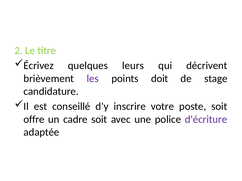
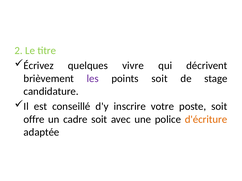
leurs: leurs -> vivre (133, 66)
points doit: doit -> soit (160, 79)
d'écriture colour: purple -> orange (206, 120)
